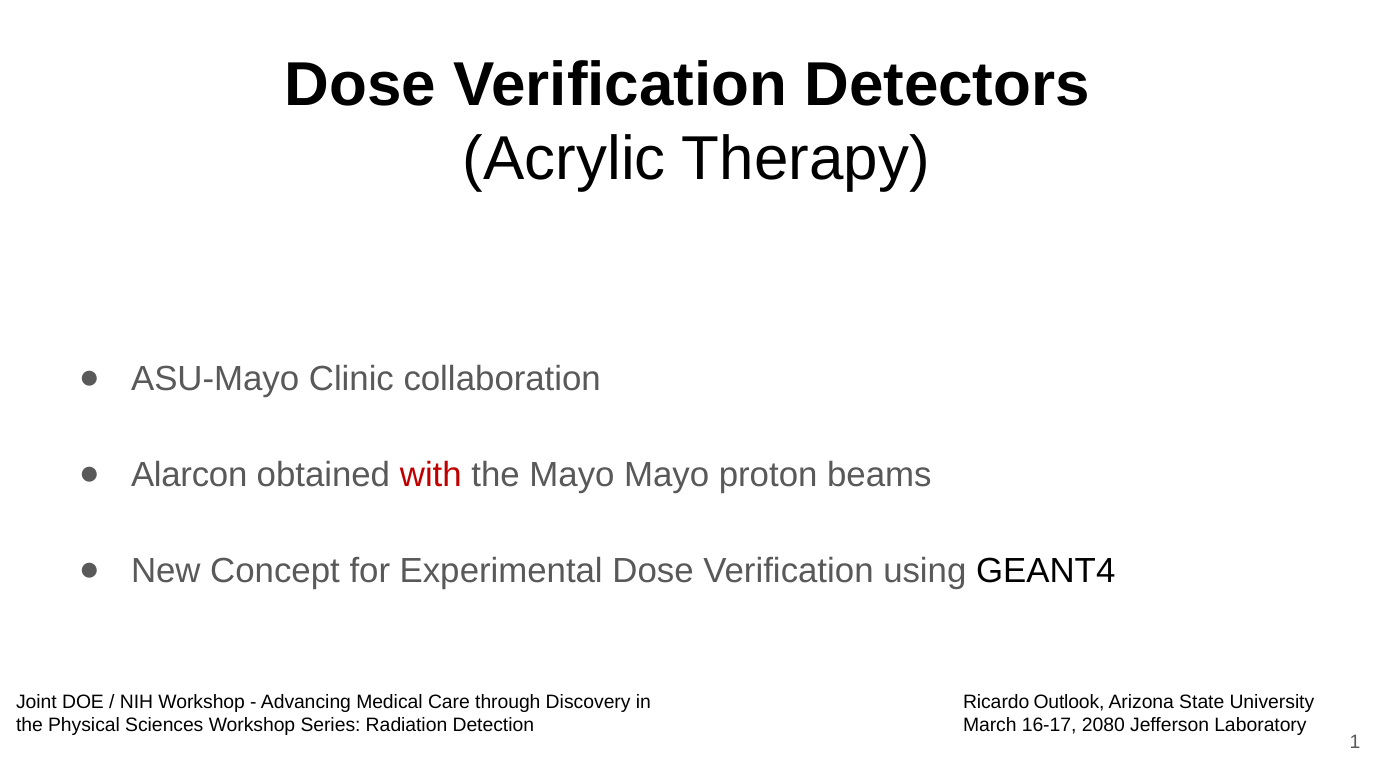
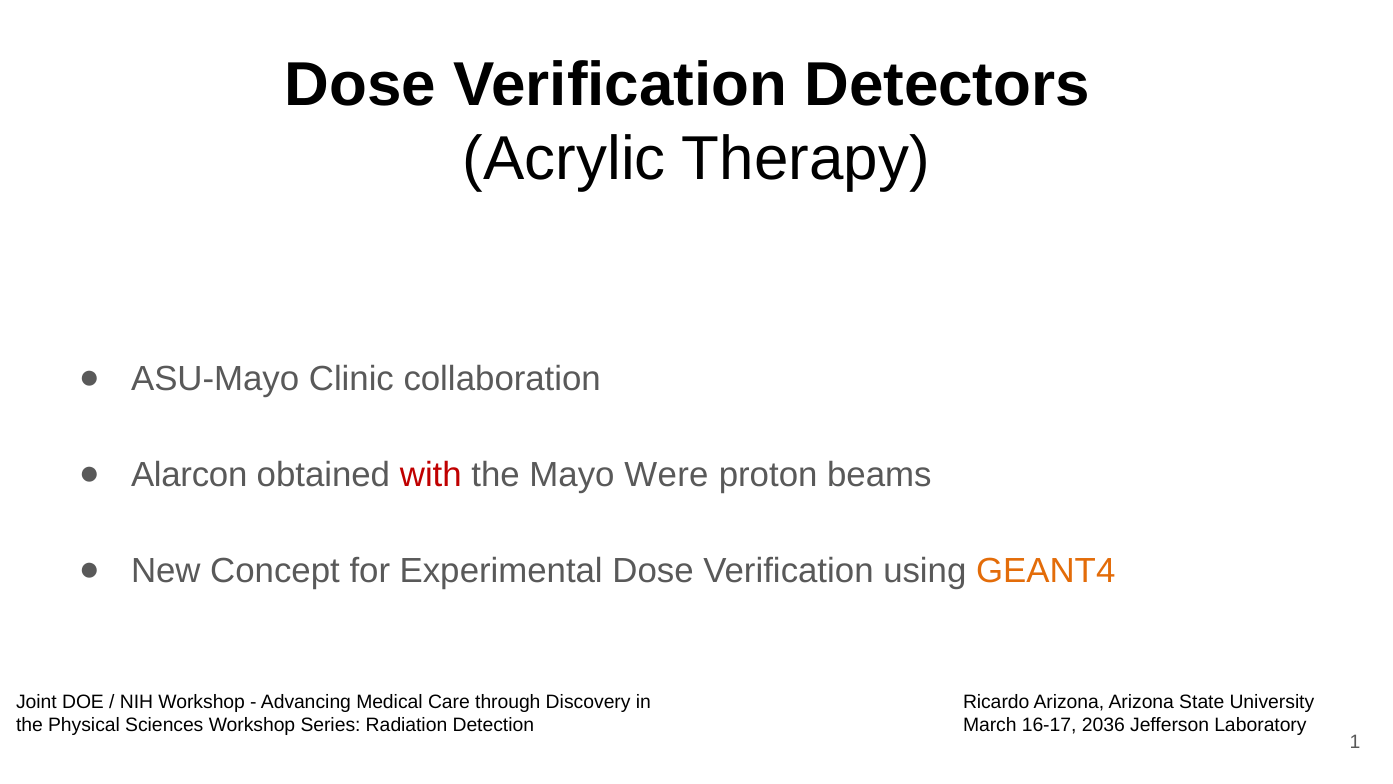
Mayo Mayo: Mayo -> Were (666, 475)
GEANT4 colour: black -> orange (1046, 571)
Ricardo Outlook: Outlook -> Arizona (1069, 702)
2080: 2080 -> 2036 (1103, 725)
